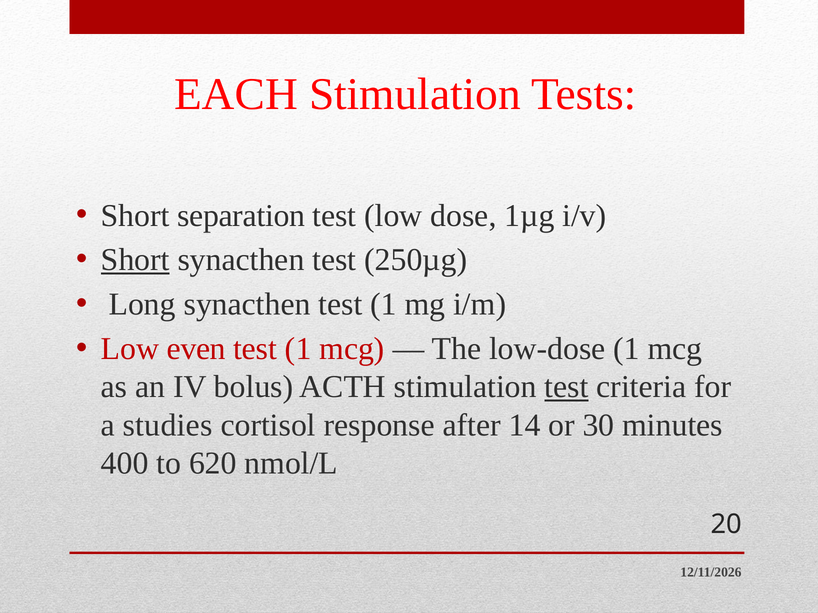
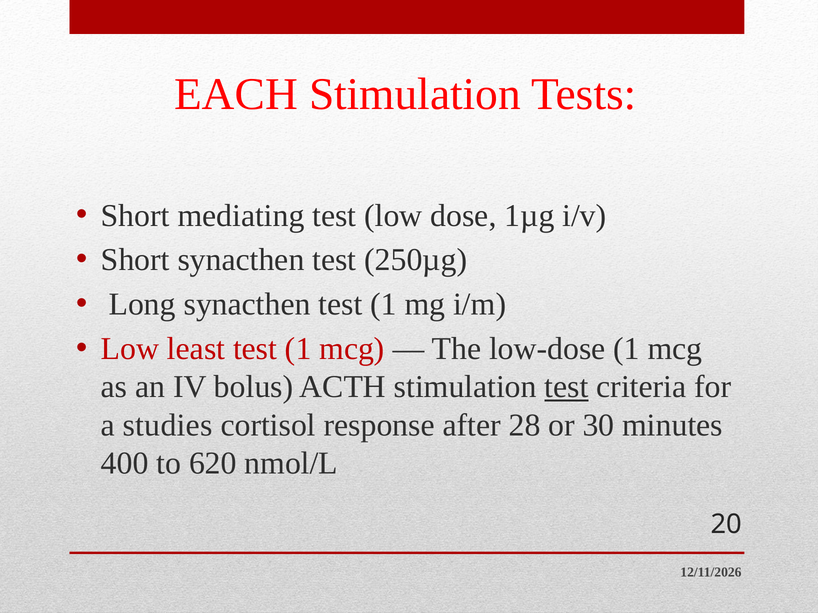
separation: separation -> mediating (241, 216)
Short underline: present -> none (135, 260)
even: even -> least (196, 349)
14: 14 -> 28 (525, 425)
